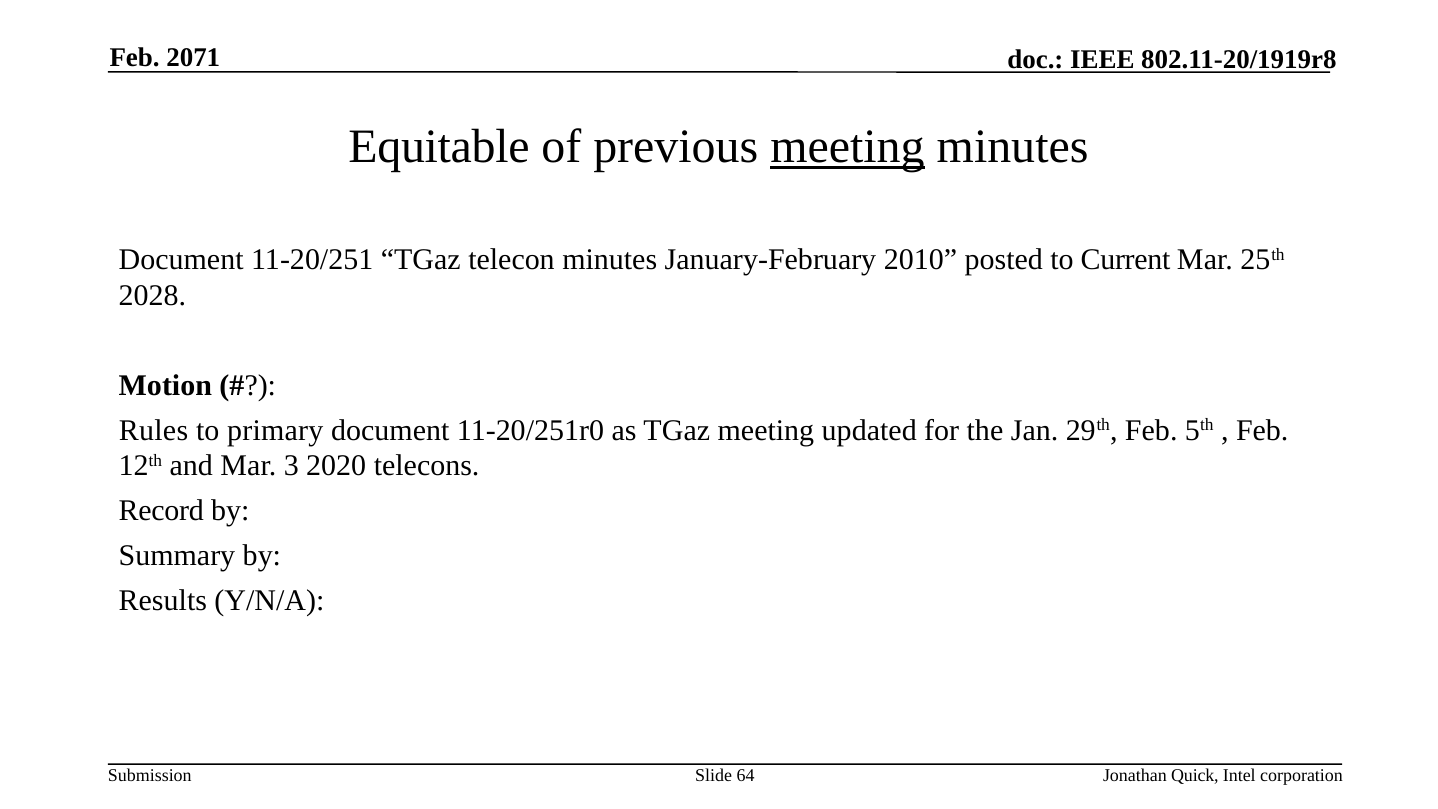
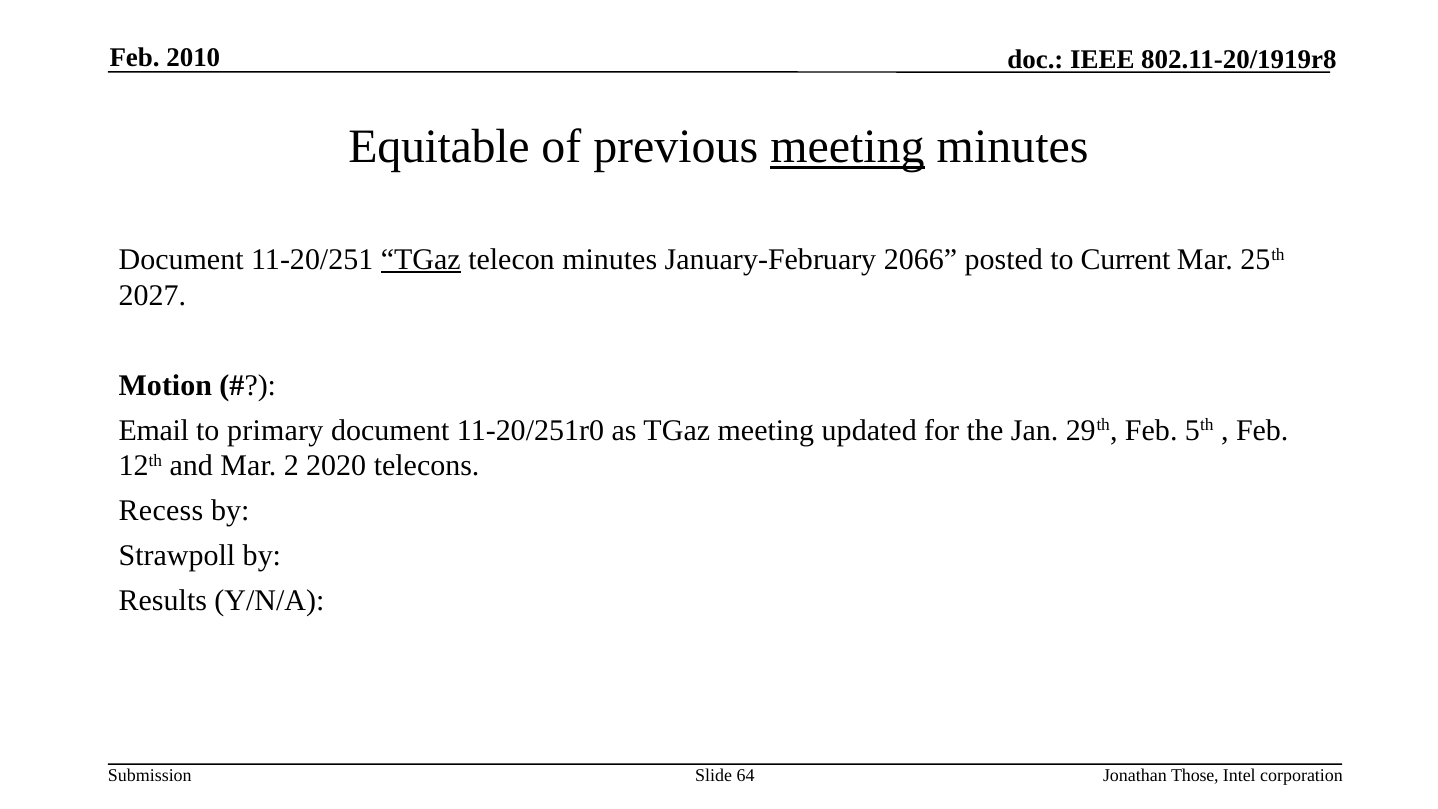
2071: 2071 -> 2010 (193, 57)
TGaz underline: none -> present (421, 259)
2010: 2010 -> 2066 (920, 259)
2028: 2028 -> 2027 (152, 295)
Rules: Rules -> Email (154, 430)
3: 3 -> 2 (291, 466)
Record: Record -> Recess (161, 511)
Summary: Summary -> Strawpoll (177, 556)
Quick: Quick -> Those (1195, 776)
